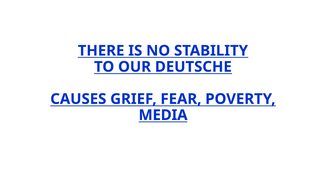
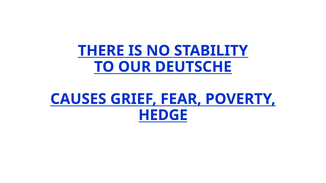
MEDIA: MEDIA -> HEDGE (163, 115)
